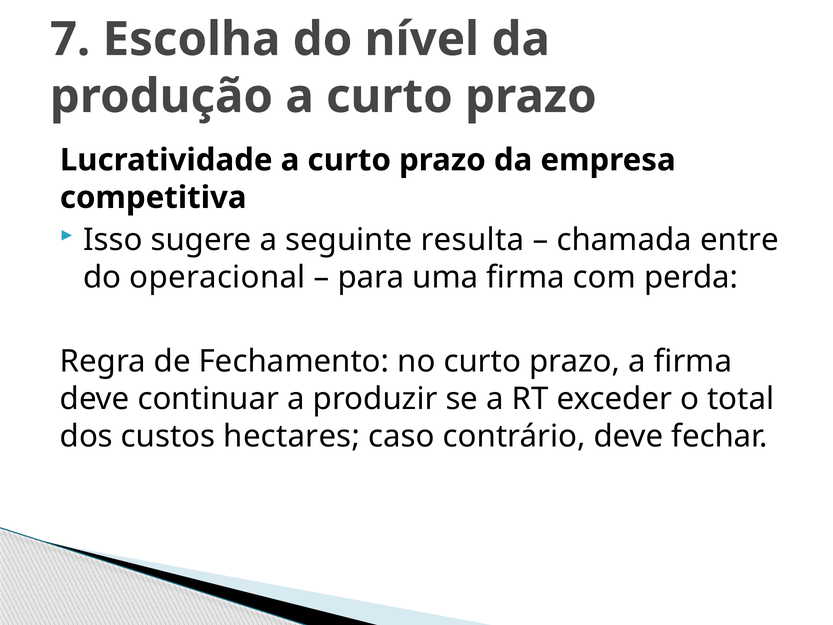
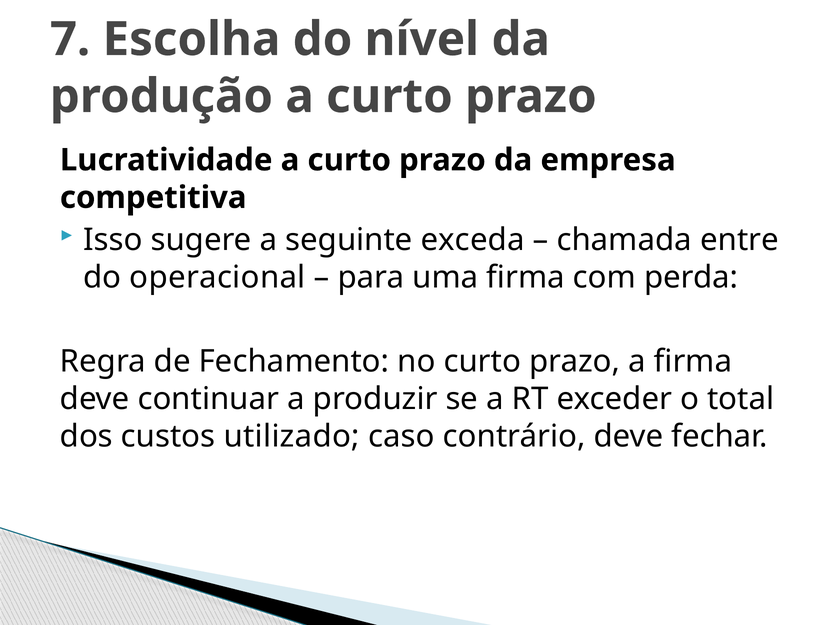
resulta: resulta -> exceda (473, 240)
hectares: hectares -> utilizado (292, 436)
